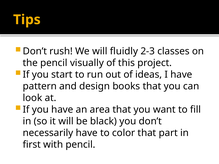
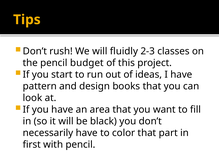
visually: visually -> budget (87, 63)
